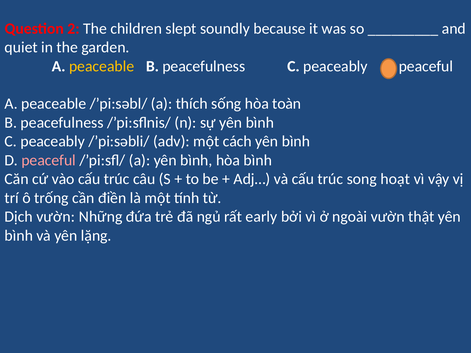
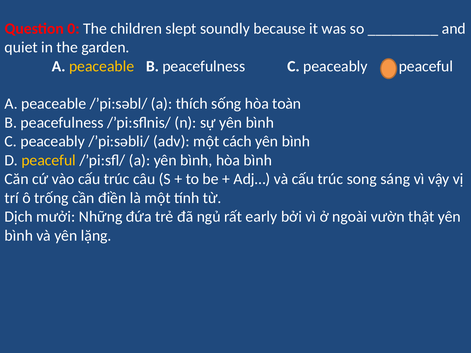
2: 2 -> 0 (73, 29)
peaceful colour: pink -> yellow (49, 160)
hoạt: hoạt -> sáng (395, 179)
Dịch vườn: vườn -> mưởi (56, 217)
